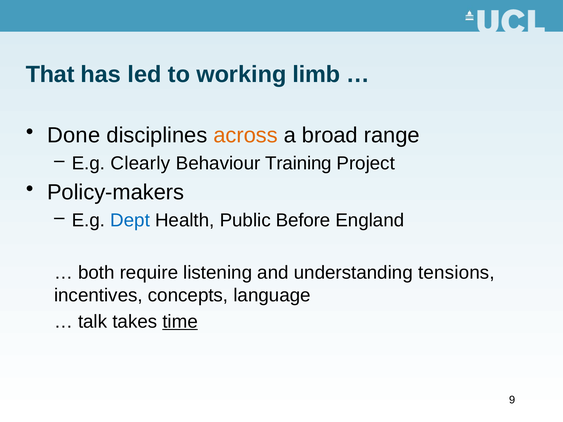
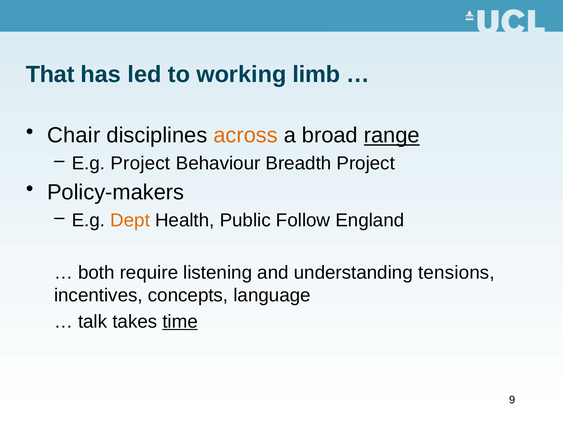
Done: Done -> Chair (74, 136)
range underline: none -> present (392, 136)
E.g Clearly: Clearly -> Project (140, 163)
Training: Training -> Breadth (298, 163)
Dept colour: blue -> orange (130, 220)
Before: Before -> Follow (303, 220)
